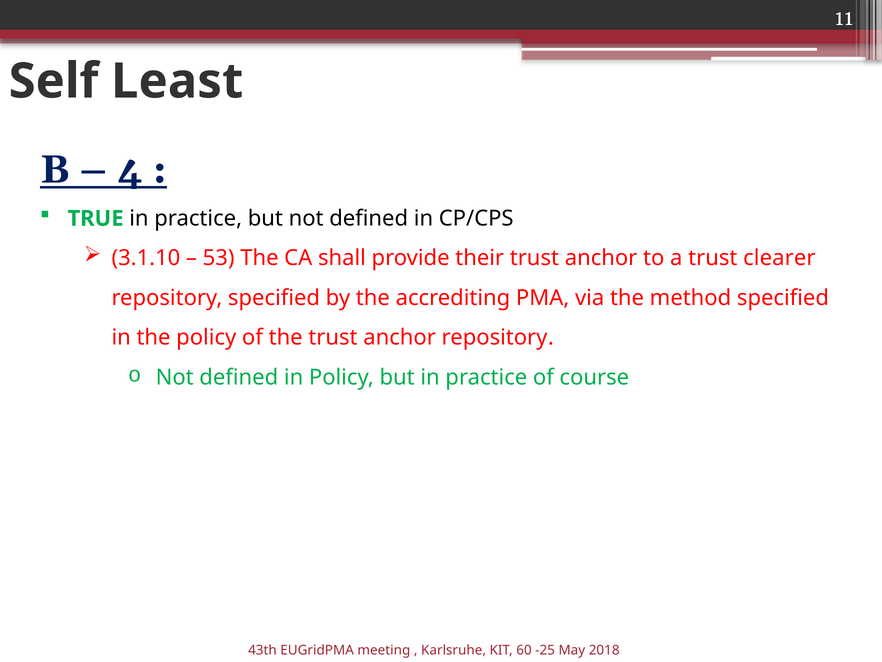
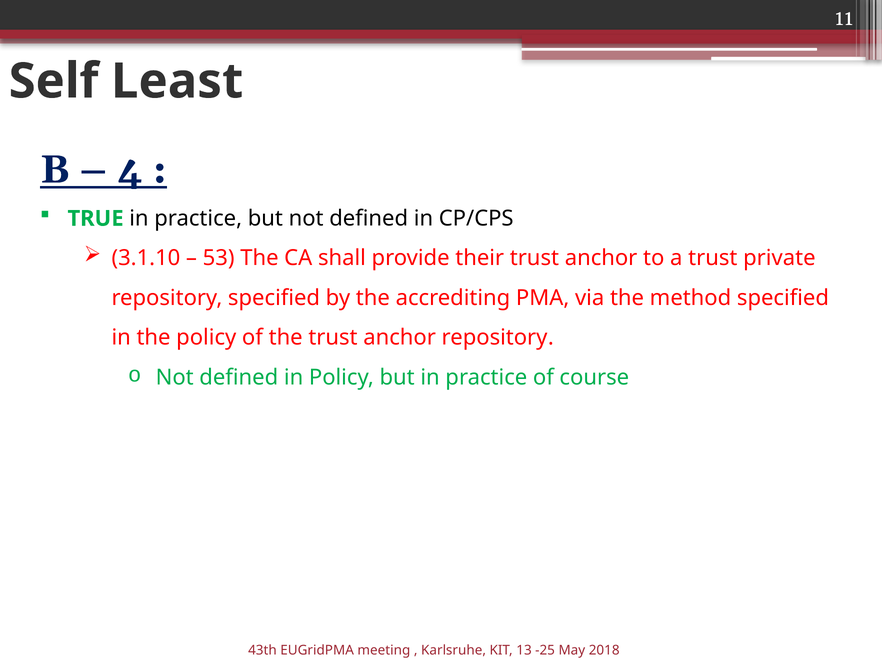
clearer: clearer -> private (779, 258)
60: 60 -> 13 (524, 650)
